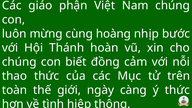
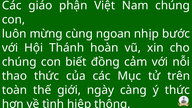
hoàng: hoàng -> ngoan (113, 34)
